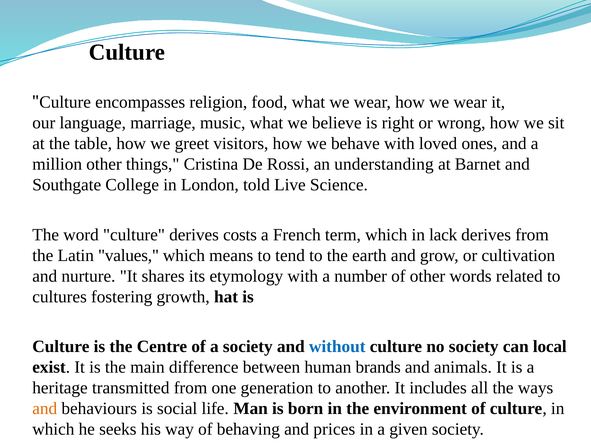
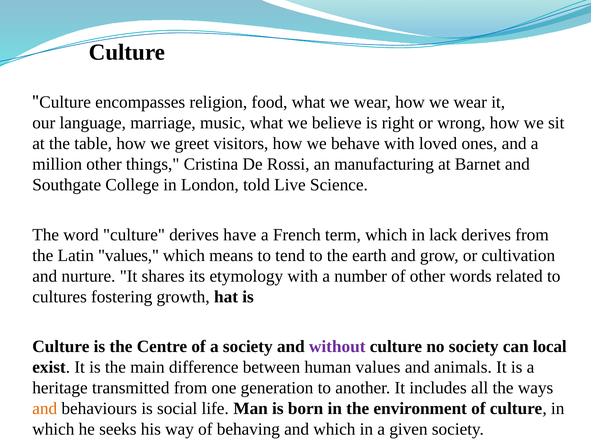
understanding: understanding -> manufacturing (384, 164)
costs: costs -> have (240, 235)
without colour: blue -> purple (337, 347)
human brands: brands -> values (378, 367)
and prices: prices -> which (334, 429)
